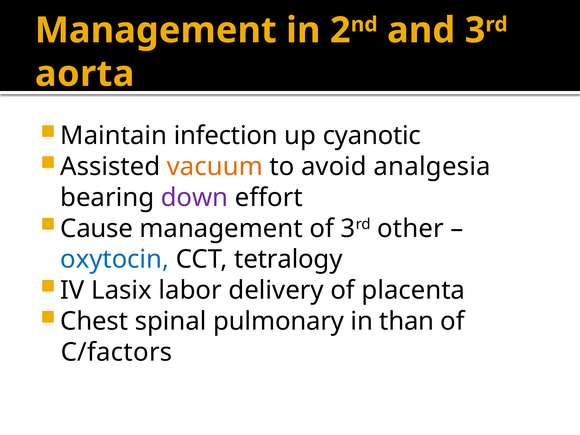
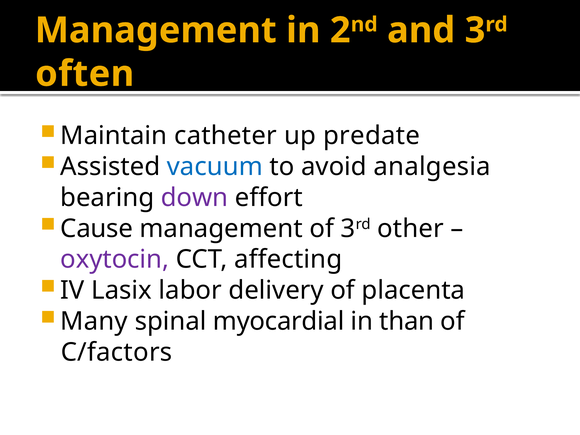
aorta: aorta -> often (85, 74)
infection: infection -> catheter (226, 136)
cyanotic: cyanotic -> predate (372, 136)
vacuum colour: orange -> blue (215, 167)
oxytocin colour: blue -> purple (115, 259)
tetralogy: tetralogy -> affecting (288, 259)
Chest: Chest -> Many (94, 321)
pulmonary: pulmonary -> myocardial (279, 321)
